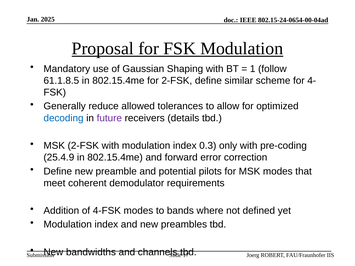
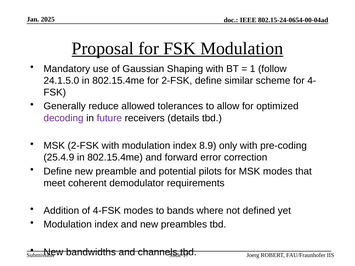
61.1.8.5: 61.1.8.5 -> 24.1.5.0 (61, 81)
decoding colour: blue -> purple (64, 118)
0.3: 0.3 -> 8.9 (208, 146)
